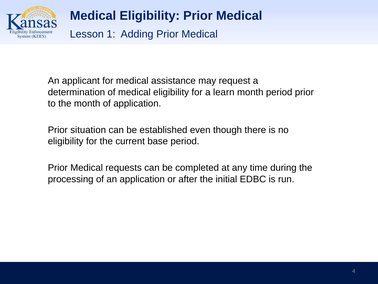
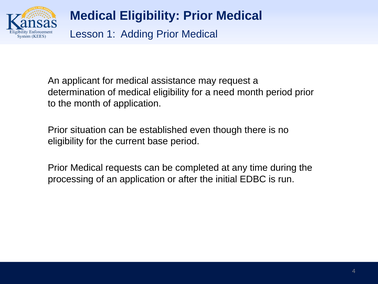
learn: learn -> need (224, 92)
